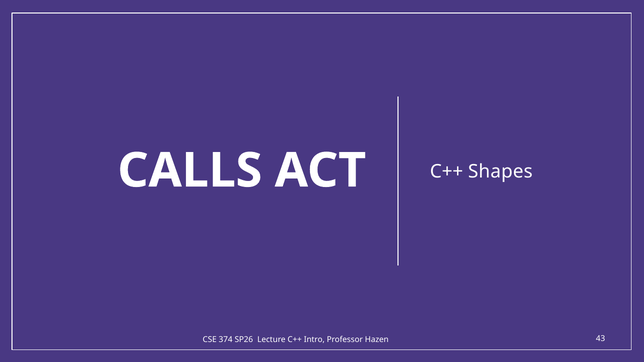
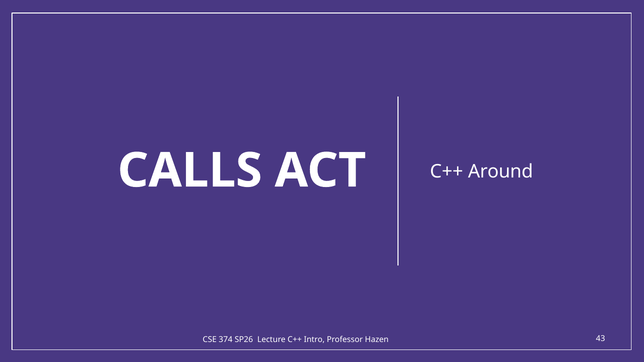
Shapes: Shapes -> Around (501, 172)
